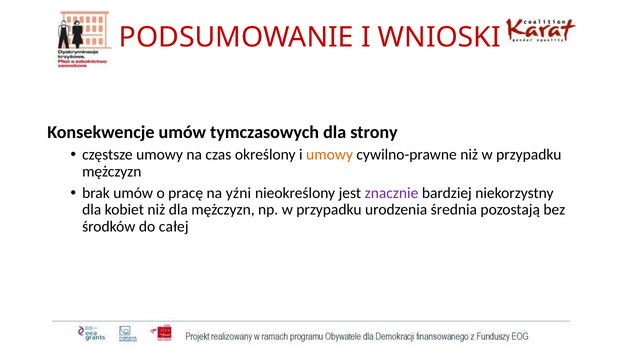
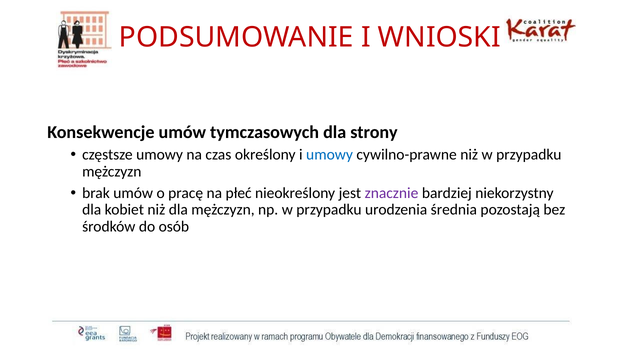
umowy colour: orange -> blue (330, 155)
yźni: yźni -> płeć (239, 193)
całej: całej -> osób (174, 226)
